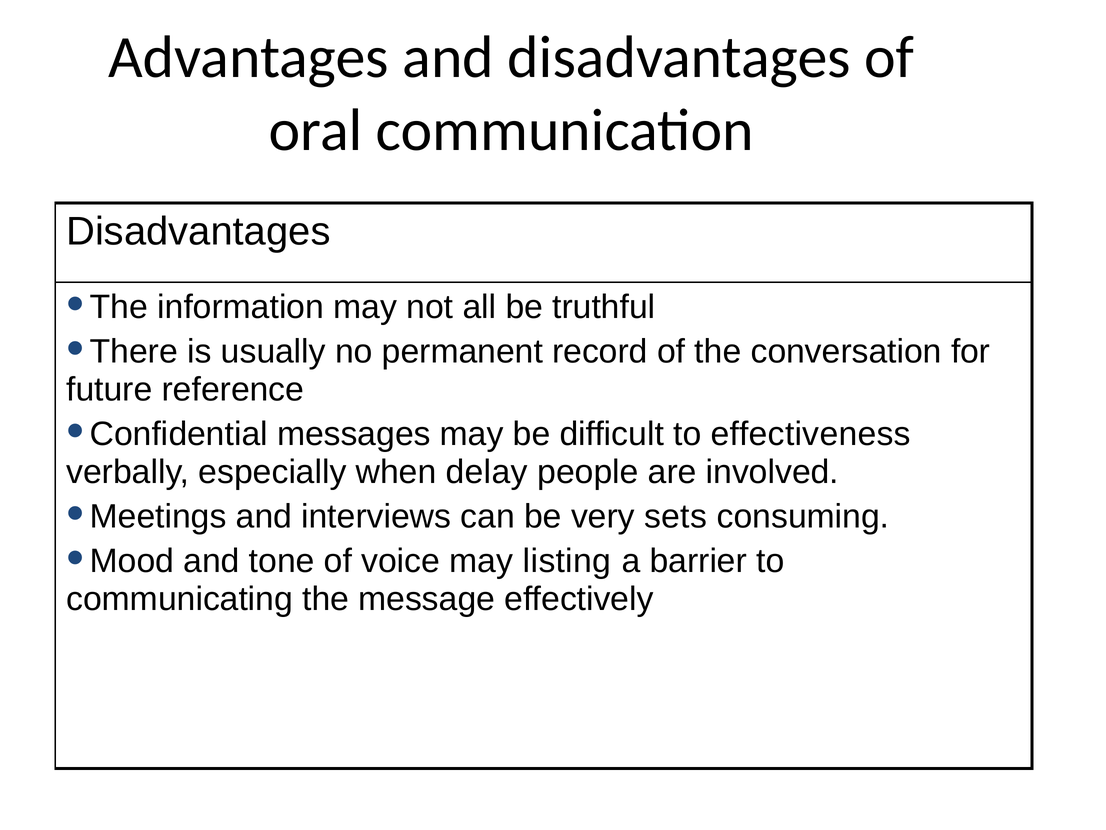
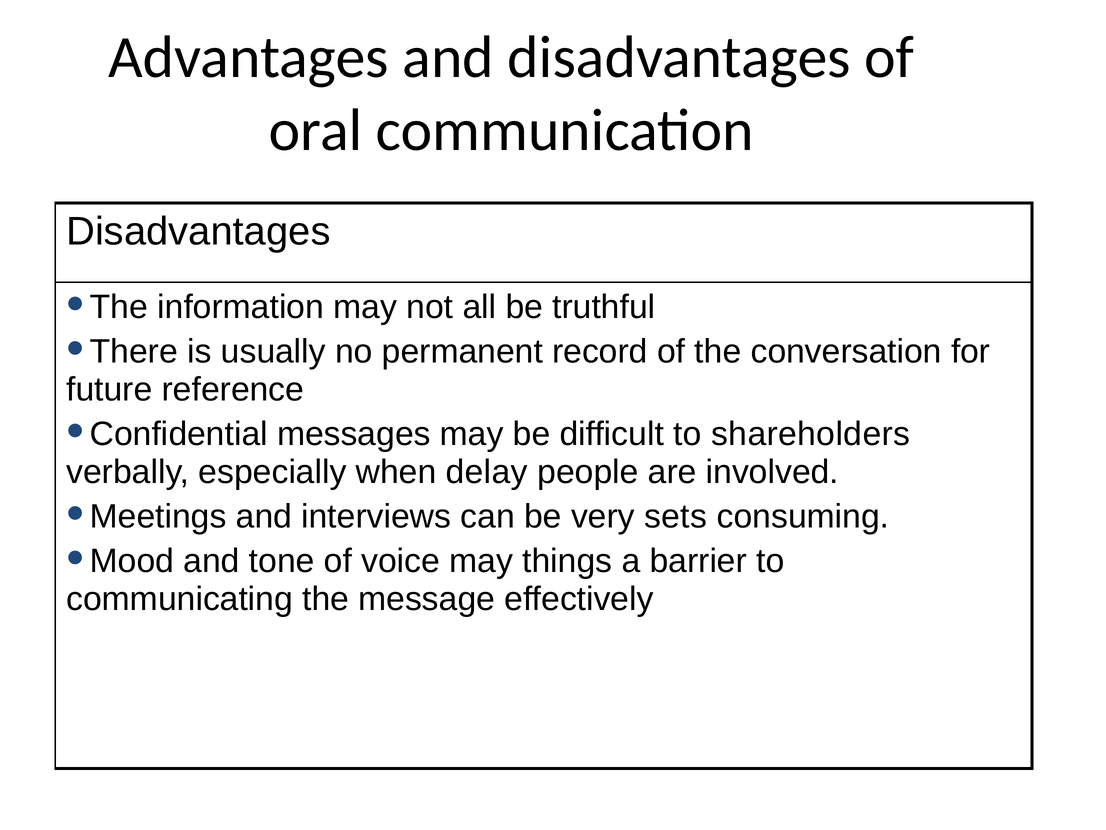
effectiveness: effectiveness -> shareholders (811, 434)
listing: listing -> things (567, 561)
